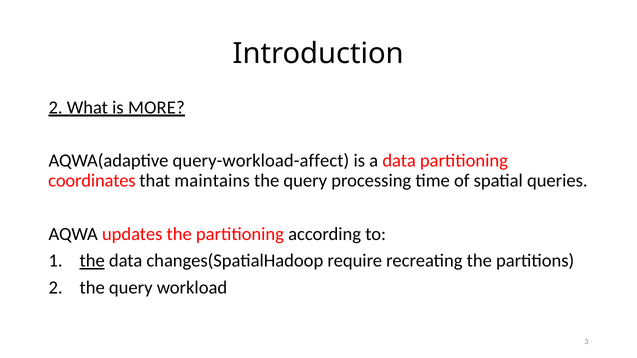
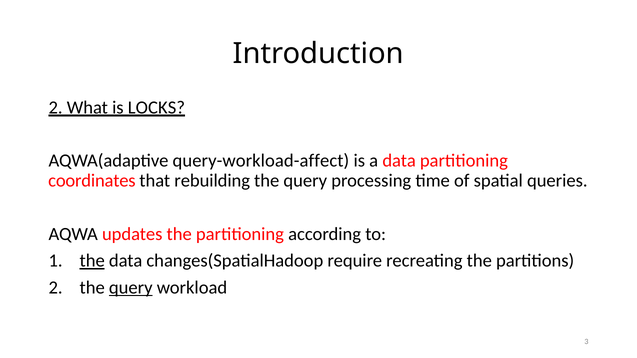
MORE: MORE -> LOCKS (156, 108)
maintains: maintains -> rebuilding (212, 181)
query underline: none -> present (131, 288)
